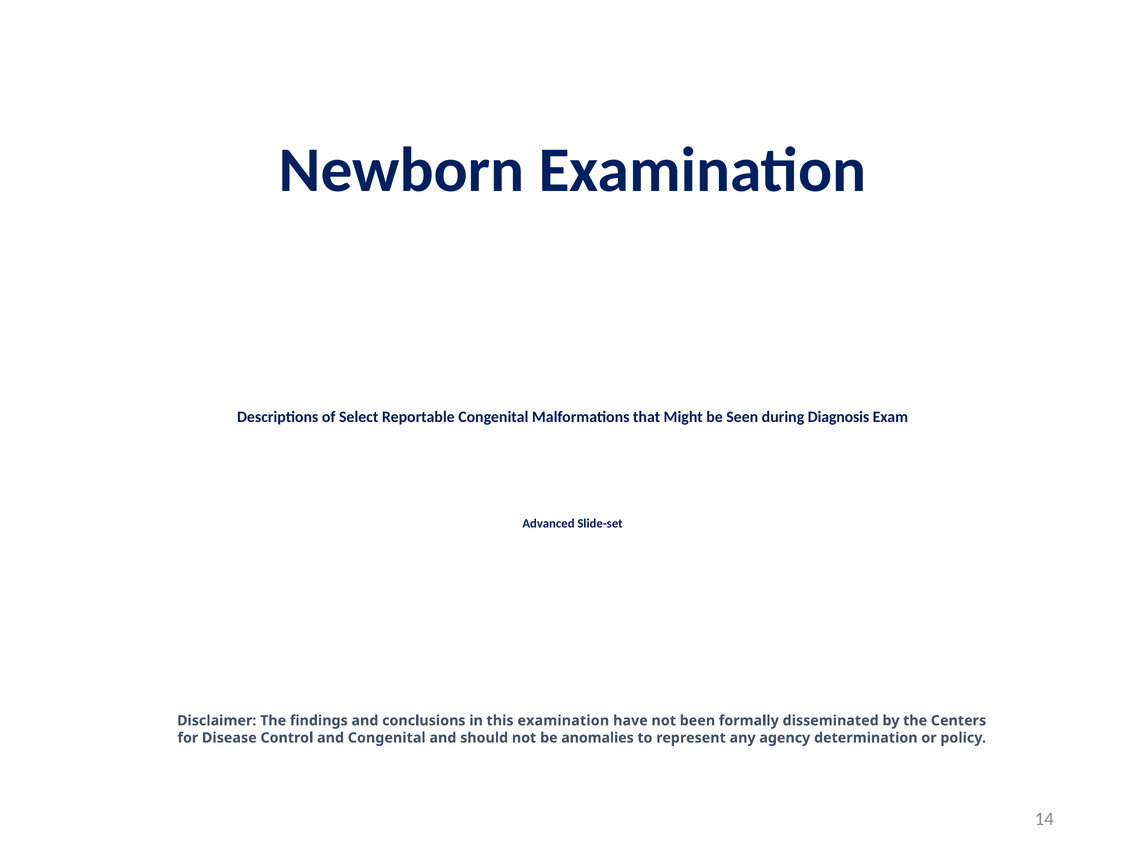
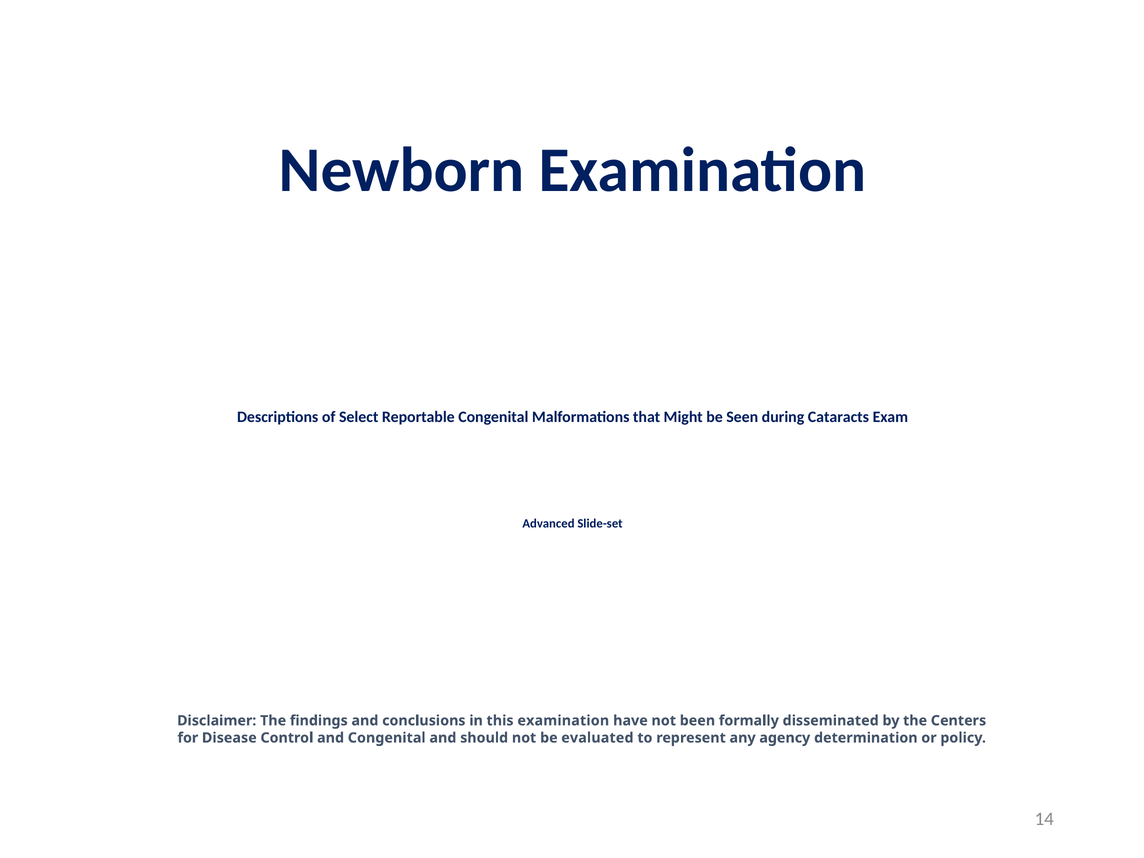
Diagnosis: Diagnosis -> Cataracts (838, 417)
anomalies: anomalies -> evaluated (597, 738)
